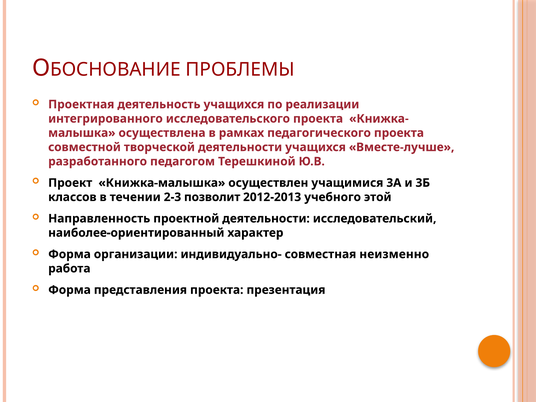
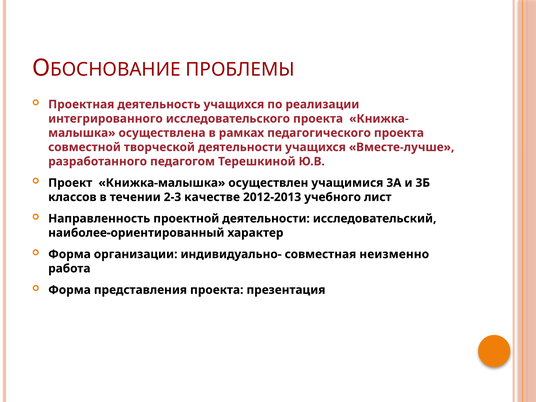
позволит: позволит -> качестве (212, 197)
этой: этой -> лист (378, 197)
